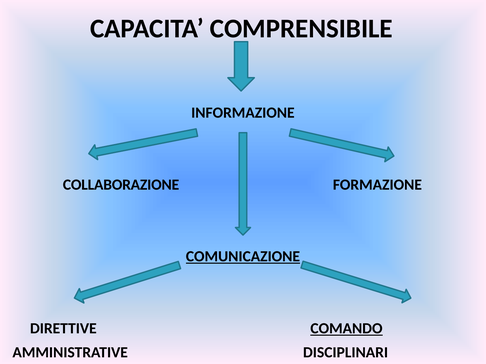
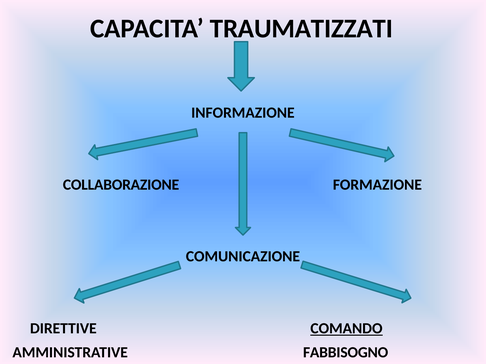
COMPRENSIBILE: COMPRENSIBILE -> TRAUMATIZZATI (301, 29)
COMUNICAZIONE underline: present -> none (243, 257)
DISCIPLINARI: DISCIPLINARI -> FABBISOGNO (346, 353)
